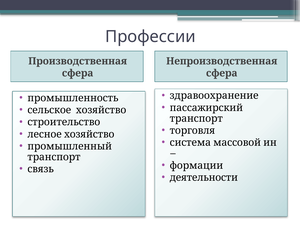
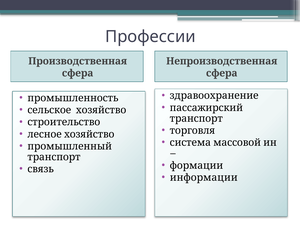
деятельности: деятельности -> информации (204, 178)
